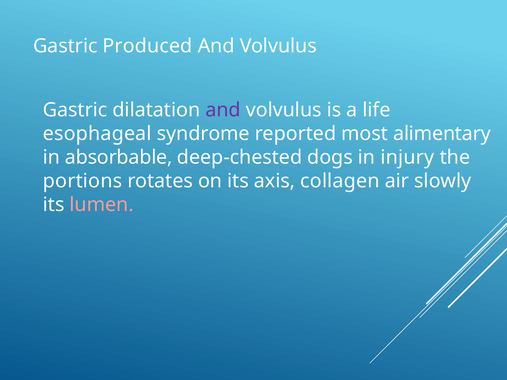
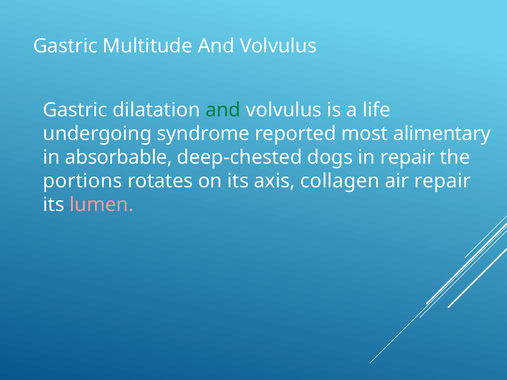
Produced: Produced -> Multitude (148, 46)
and colour: purple -> green (223, 110)
esophageal: esophageal -> undergoing (97, 134)
in injury: injury -> repair (408, 157)
air slowly: slowly -> repair (443, 181)
